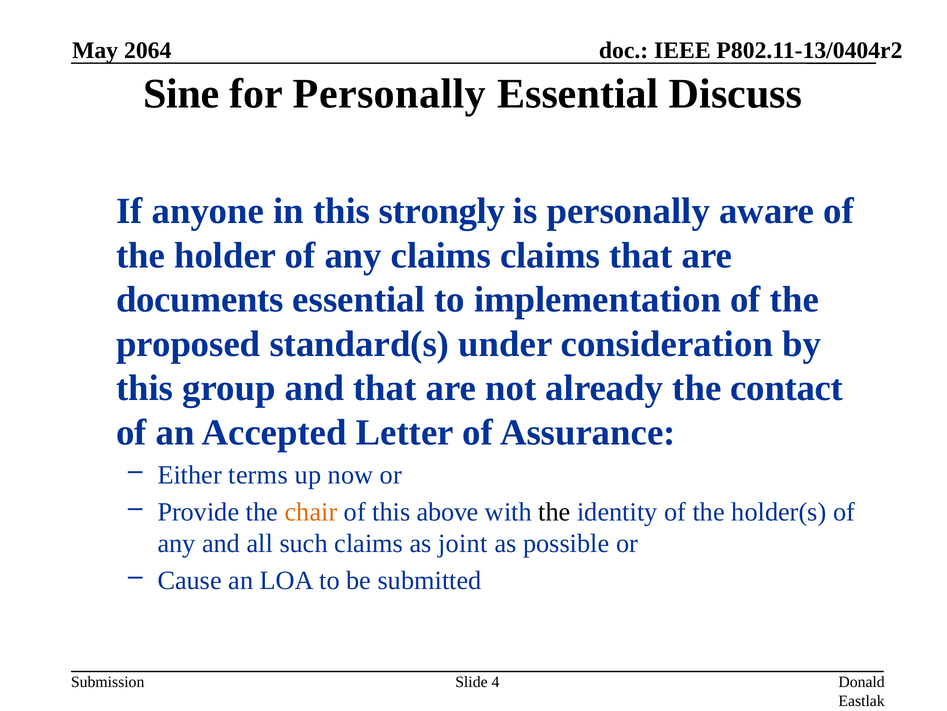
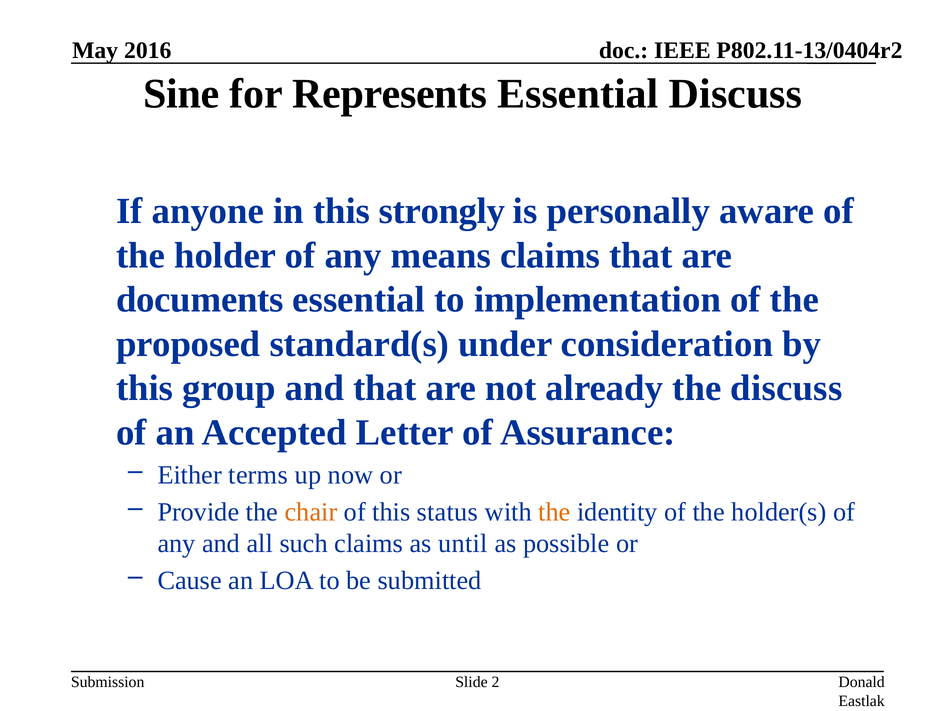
2064: 2064 -> 2016 (148, 51)
for Personally: Personally -> Represents (390, 94)
any claims: claims -> means (441, 255)
the contact: contact -> discuss (786, 388)
above: above -> status (448, 511)
the colour: black -> orange (554, 511)
joint: joint -> until (463, 543)
4: 4 -> 2 (496, 681)
